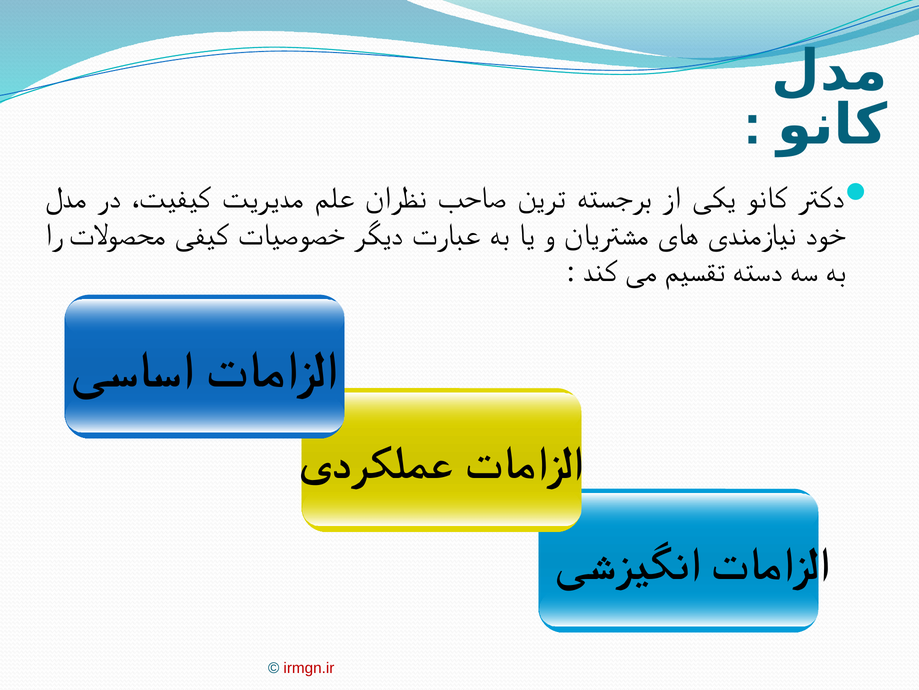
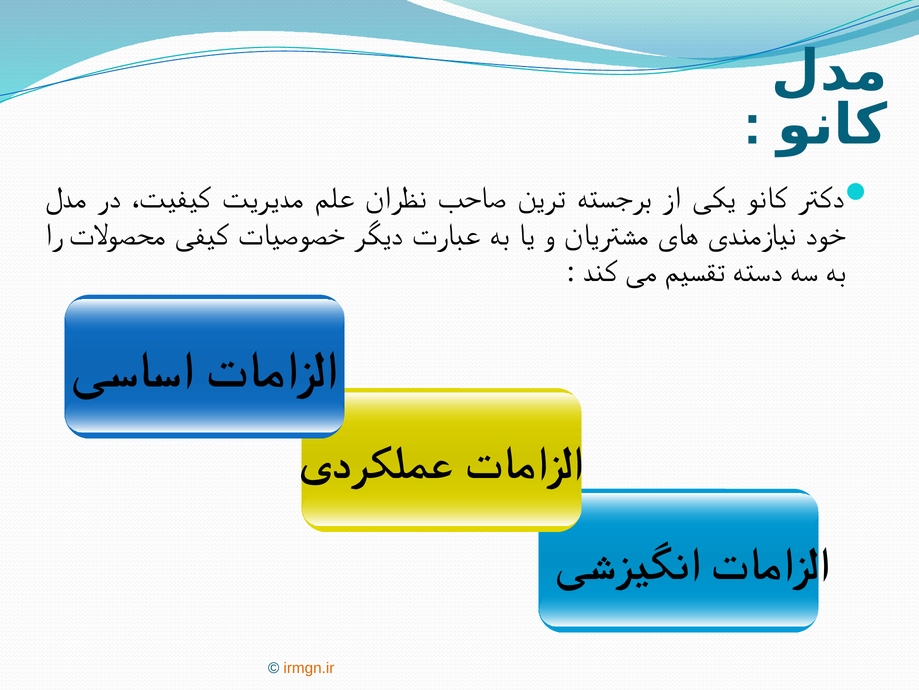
irmgn.ir colour: red -> orange (309, 667)
